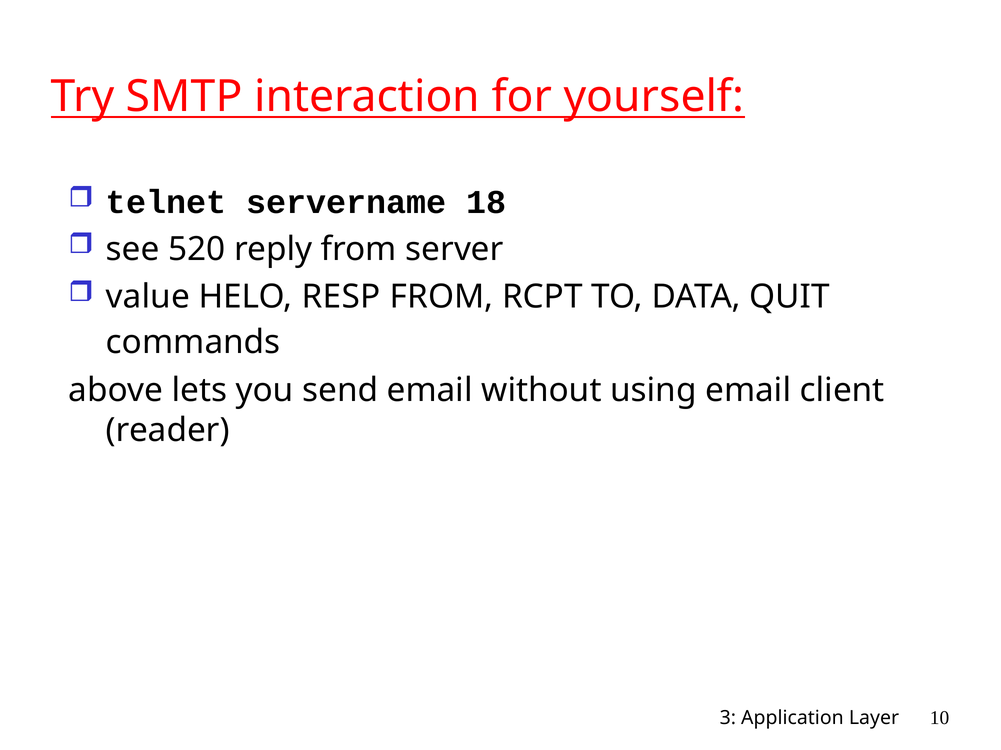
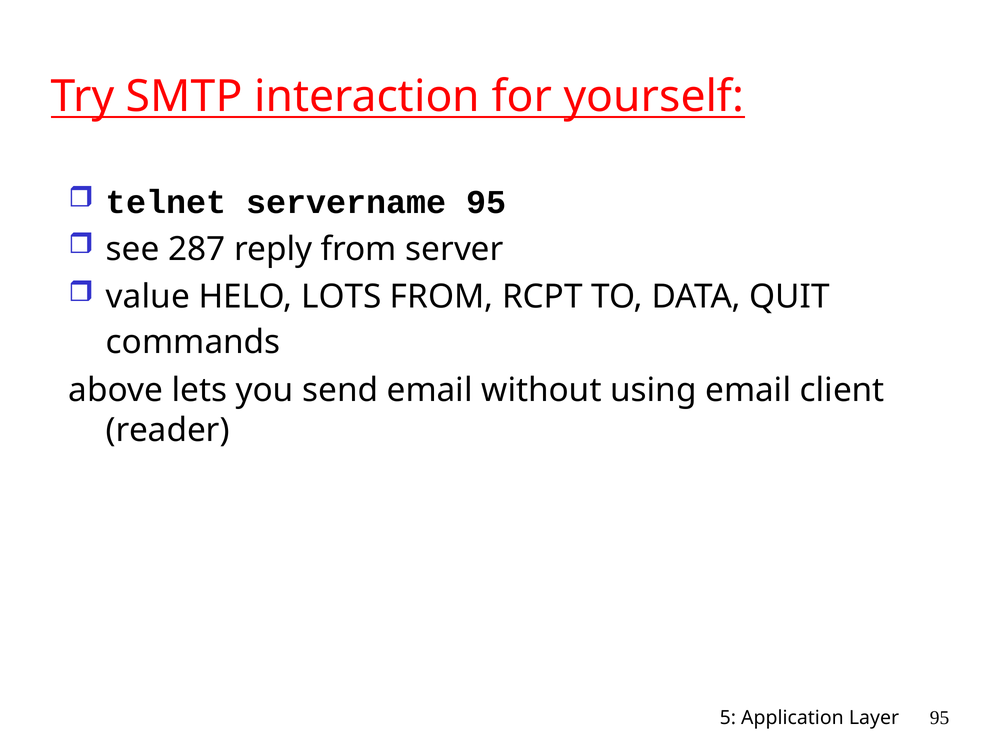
servername 18: 18 -> 95 (486, 203)
520: 520 -> 287 (197, 249)
RESP: RESP -> LOTS (341, 297)
3: 3 -> 5 (728, 719)
Layer 10: 10 -> 95 (940, 719)
